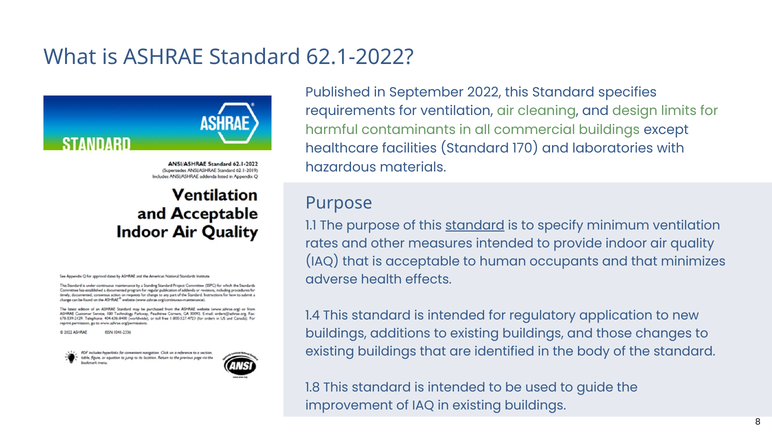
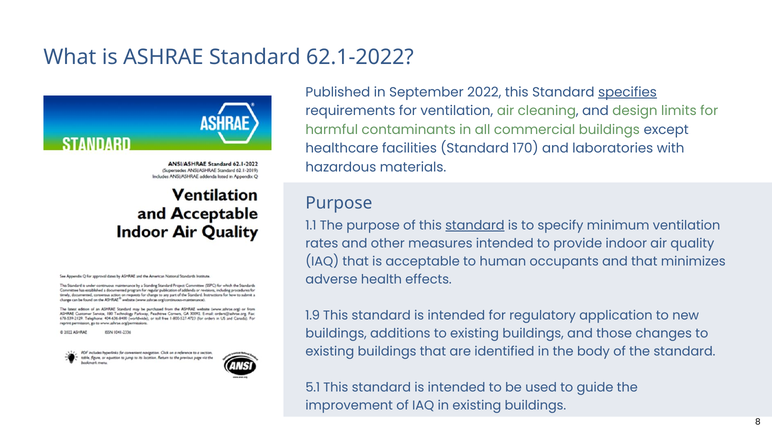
specifies underline: none -> present (628, 92)
1.4: 1.4 -> 1.9 (313, 316)
1.8: 1.8 -> 5.1 (313, 388)
